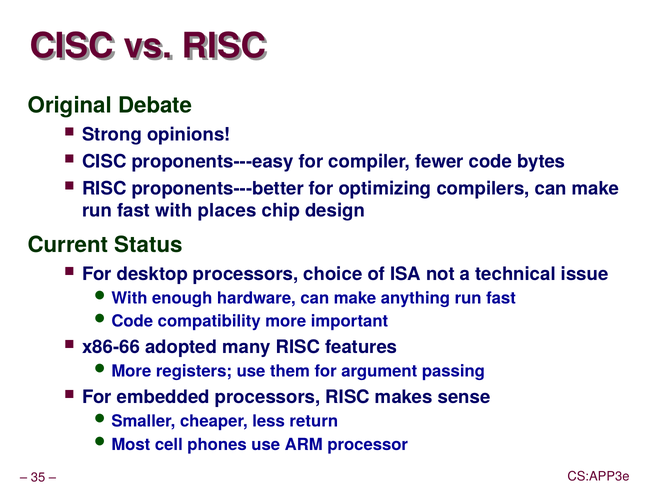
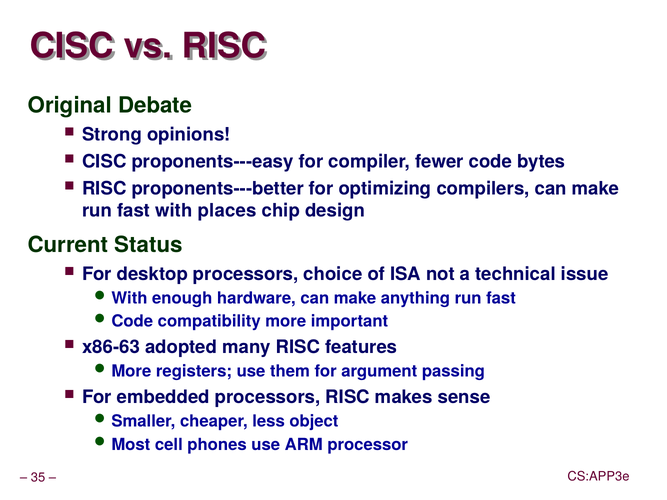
x86-66: x86-66 -> x86-63 (111, 347)
return: return -> object (314, 421)
